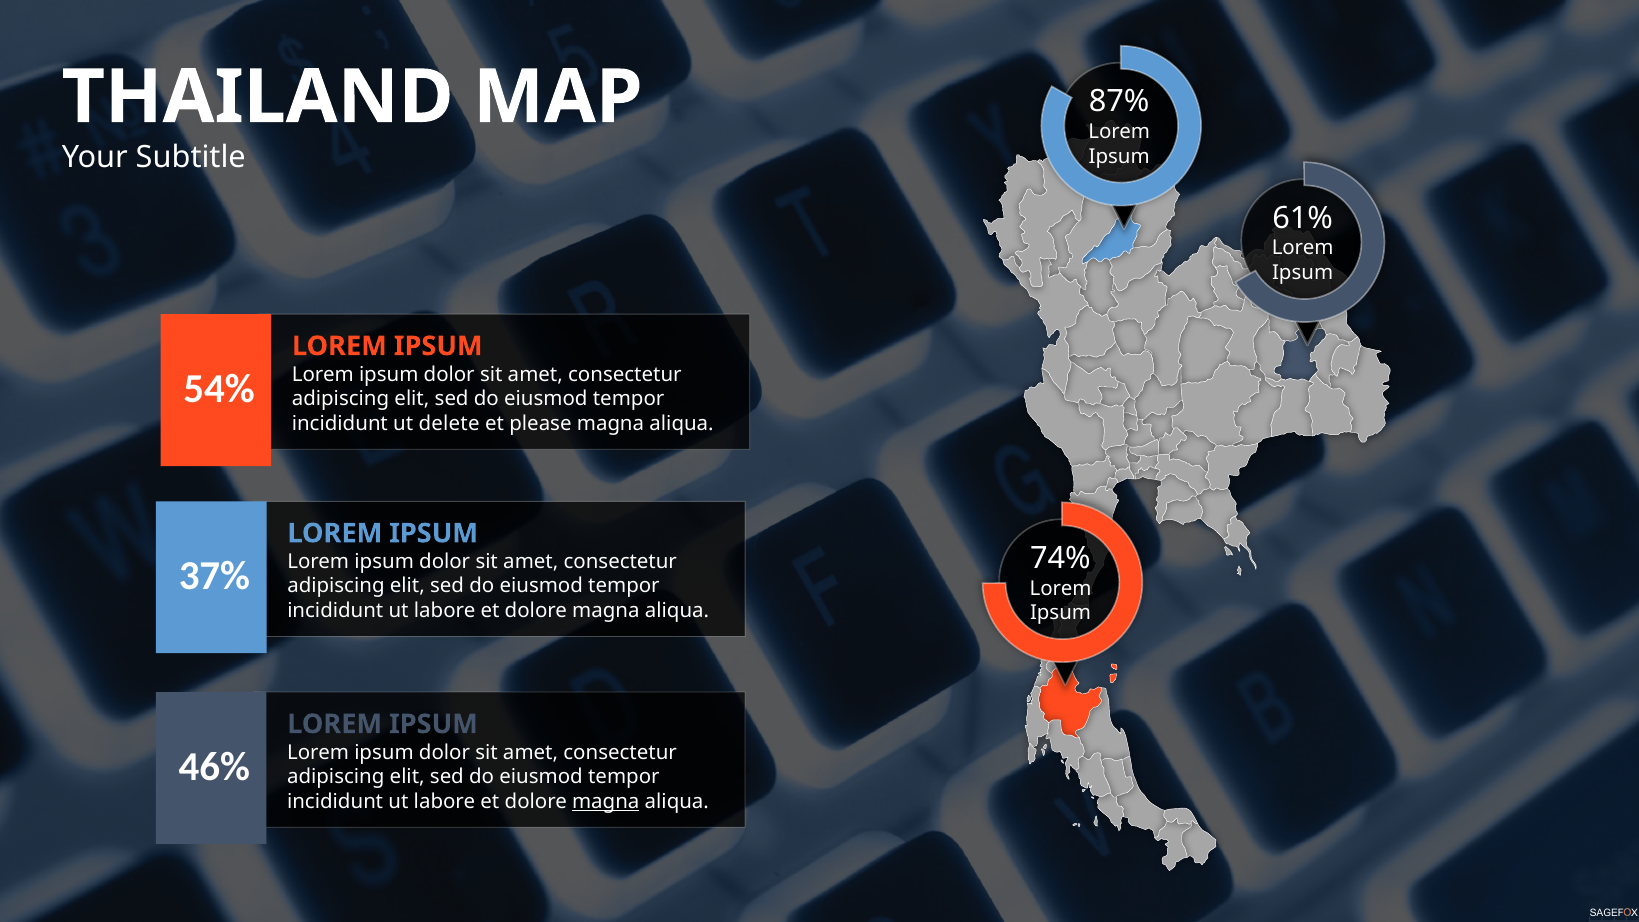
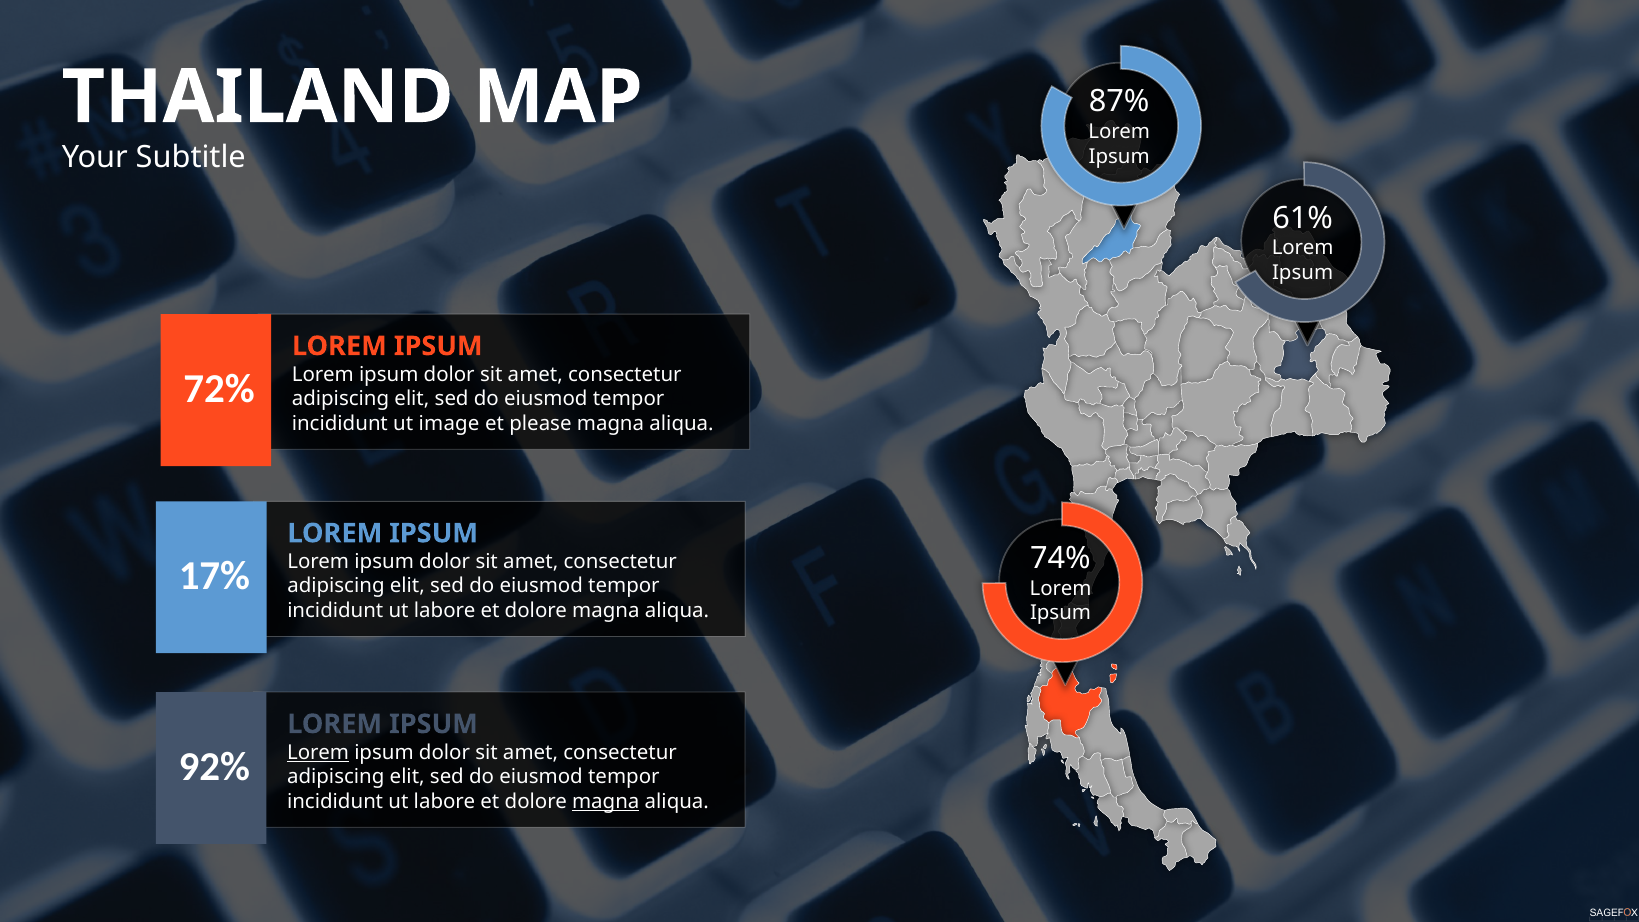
54%: 54% -> 72% (219, 389)
delete: delete -> image (449, 423)
37%: 37% -> 17% (214, 576)
Lorem underline: none -> present (318, 752)
46%: 46% -> 92% (214, 767)
